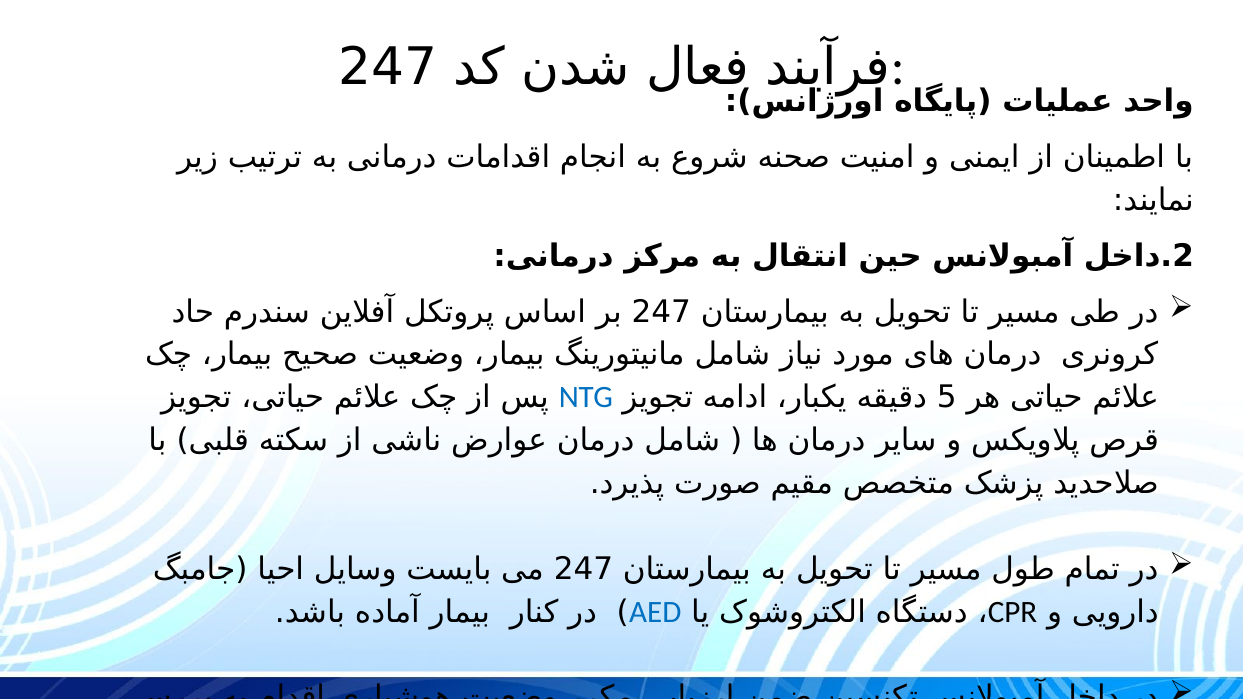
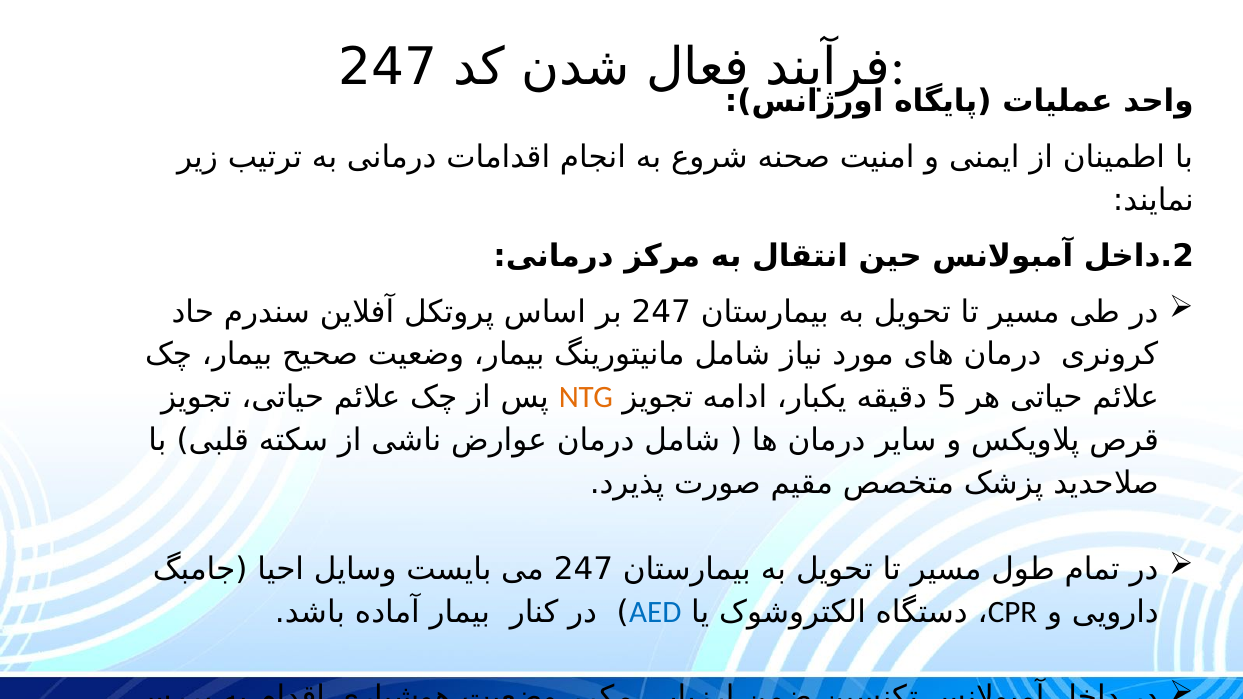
NTG colour: blue -> orange (586, 398)
